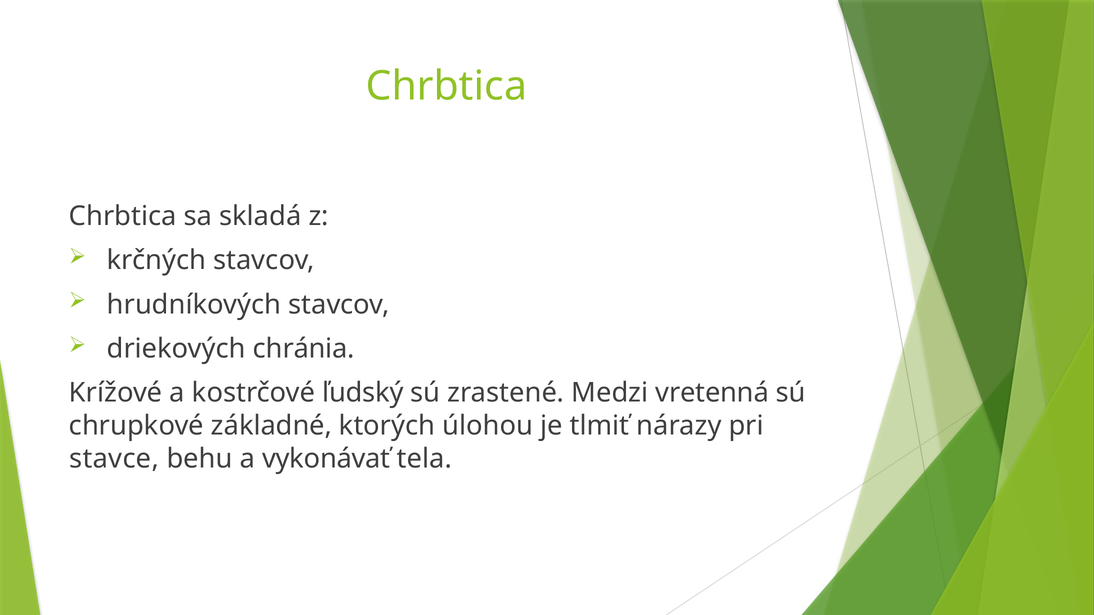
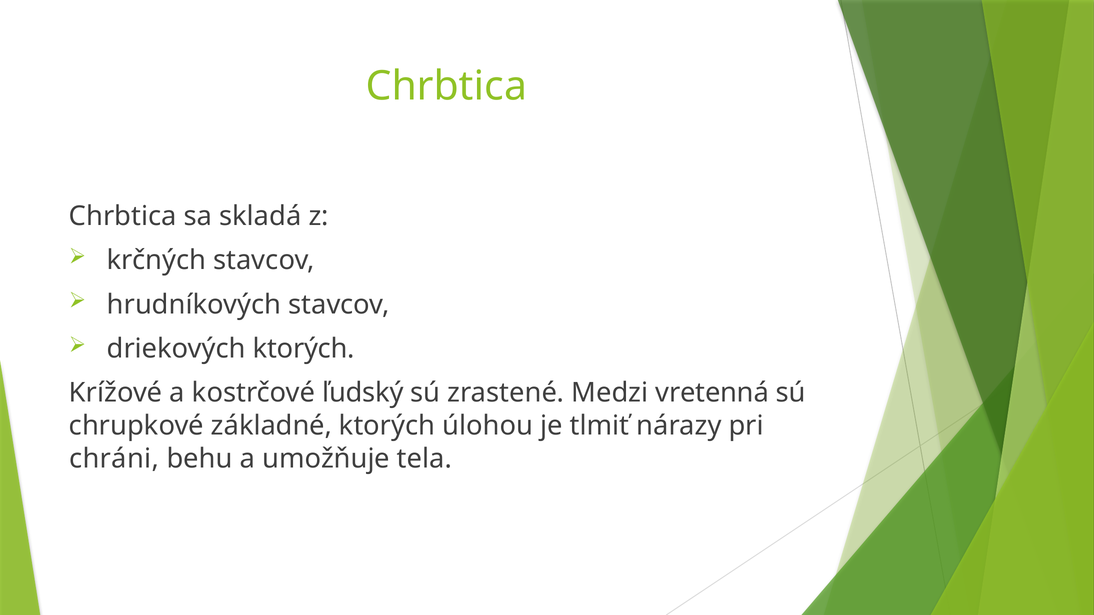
driekových chránia: chránia -> ktorých (304, 349)
stavce: stavce -> chráni (114, 459)
vykonávať: vykonávať -> umožňuje (326, 459)
